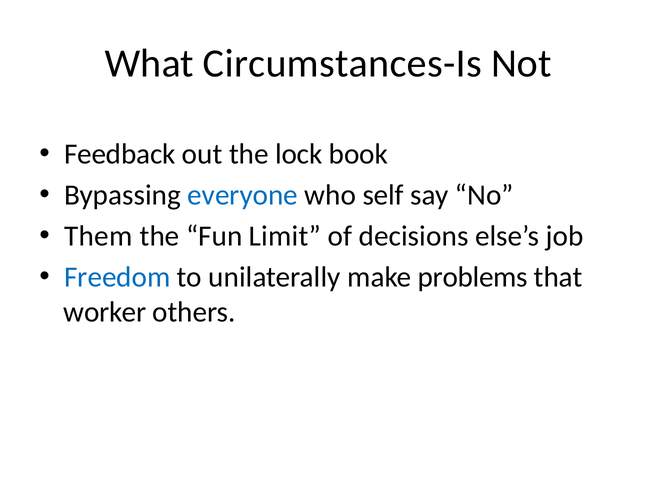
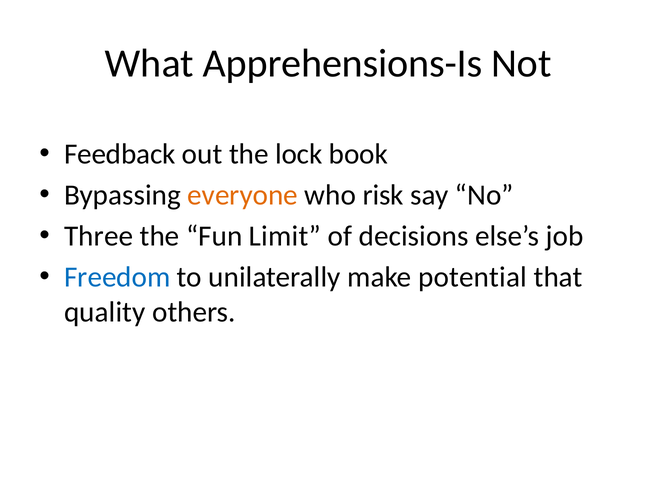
Circumstances-Is: Circumstances-Is -> Apprehensions-Is (343, 64)
everyone colour: blue -> orange (243, 195)
self: self -> risk (383, 195)
Them: Them -> Three (99, 236)
problems: problems -> potential (473, 277)
worker: worker -> quality (105, 312)
